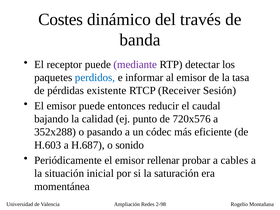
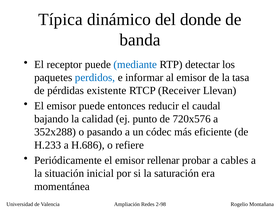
Costes: Costes -> Típica (60, 19)
través: través -> donde (201, 19)
mediante colour: purple -> blue (135, 64)
Sesión: Sesión -> Llevan (220, 91)
H.603: H.603 -> H.233 (48, 145)
H.687: H.687 -> H.686 (88, 145)
sonido: sonido -> refiere (130, 145)
